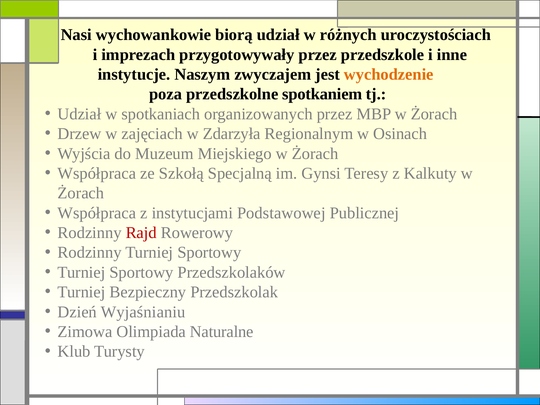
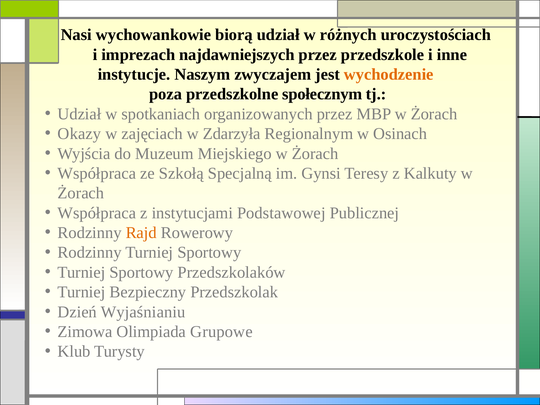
przygotowywały: przygotowywały -> najdawniejszych (237, 55)
spotkaniem: spotkaniem -> społecznym (322, 94)
Drzew: Drzew -> Okazy (79, 134)
Rajd colour: red -> orange (141, 233)
Naturalne: Naturalne -> Grupowe (221, 332)
